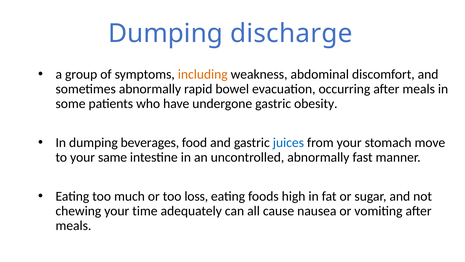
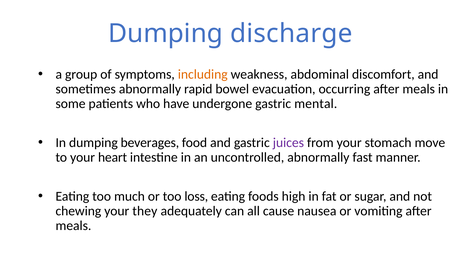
obesity: obesity -> mental (316, 103)
juices colour: blue -> purple (288, 142)
same: same -> heart (113, 157)
time: time -> they (145, 211)
